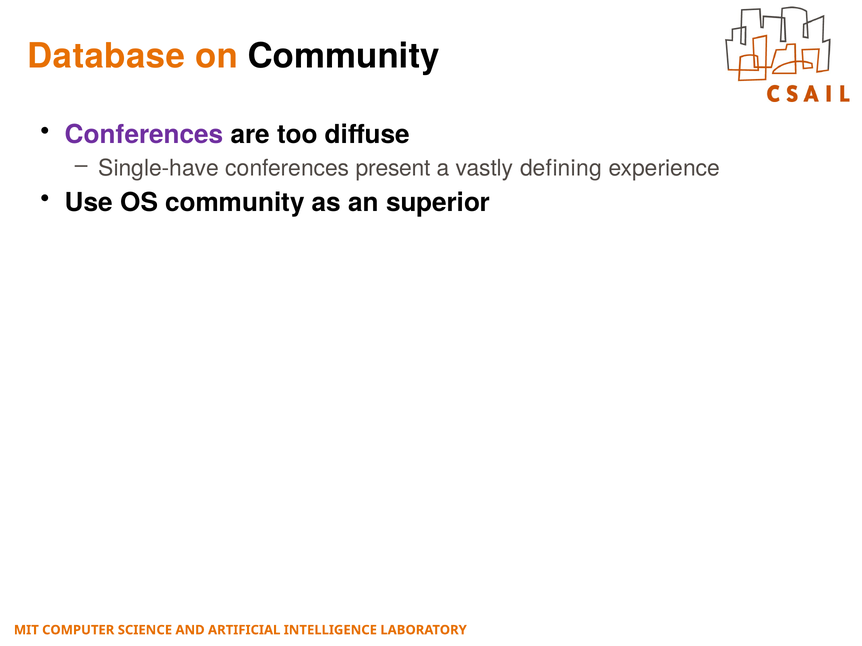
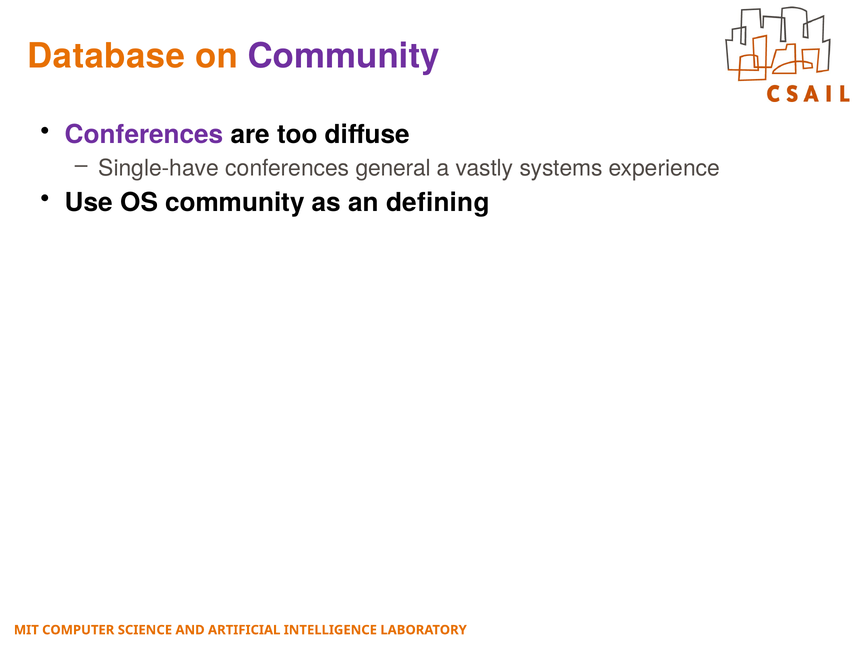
Community colour: black -> purple (344, 56)
present: present -> general (393, 168)
defining: defining -> systems (561, 168)
superior: superior -> defining (438, 202)
